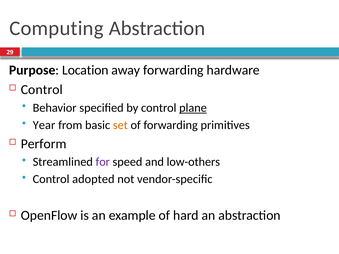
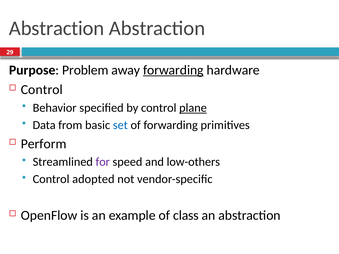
Computing: Computing -> Abstraction (57, 28)
Location: Location -> Problem (85, 70)
forwarding underline: none -> present (173, 70)
Year: Year -> Data (44, 125)
set colour: orange -> blue (120, 125)
hard: hard -> class (186, 216)
